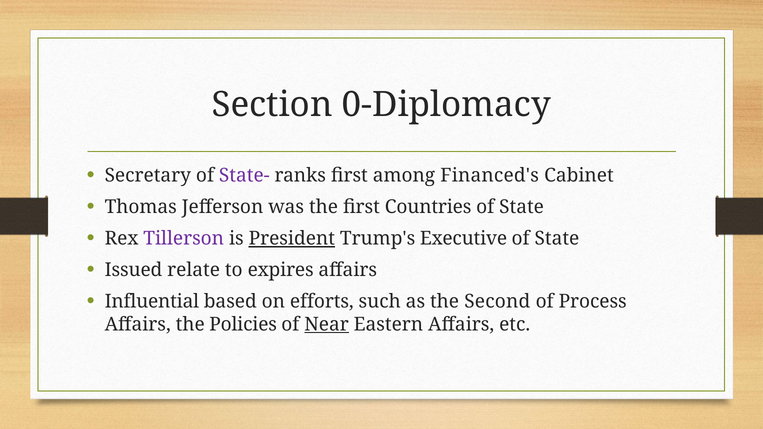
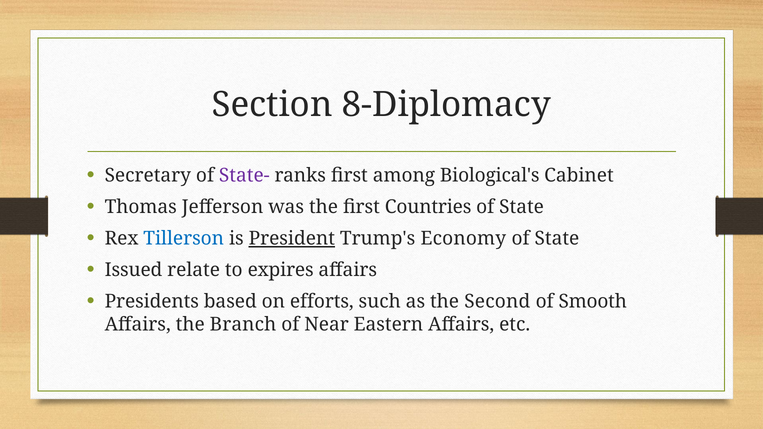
0-Diplomacy: 0-Diplomacy -> 8-Diplomacy (446, 105)
Financed's: Financed's -> Biological's (490, 176)
Tillerson colour: purple -> blue (184, 239)
Executive: Executive -> Economy (463, 239)
Influential: Influential -> Presidents (152, 302)
Process: Process -> Smooth (593, 302)
Policies: Policies -> Branch (243, 324)
Near underline: present -> none (327, 324)
